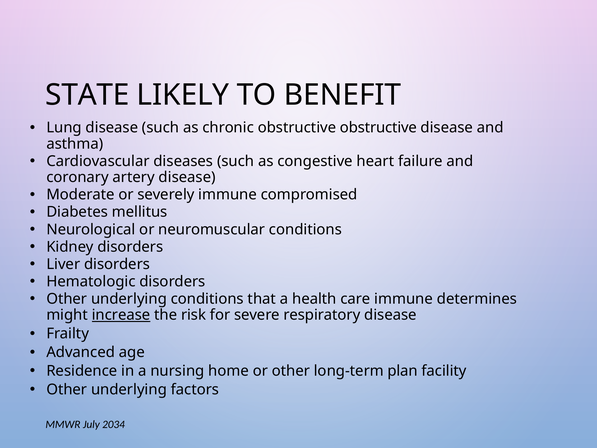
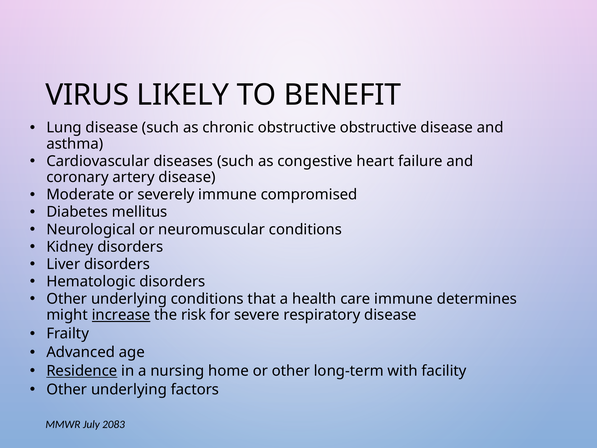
STATE: STATE -> VIRUS (87, 95)
Residence underline: none -> present (82, 371)
plan: plan -> with (403, 371)
2034: 2034 -> 2083 (114, 424)
